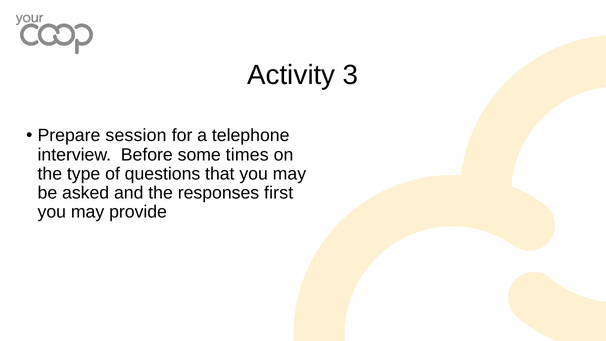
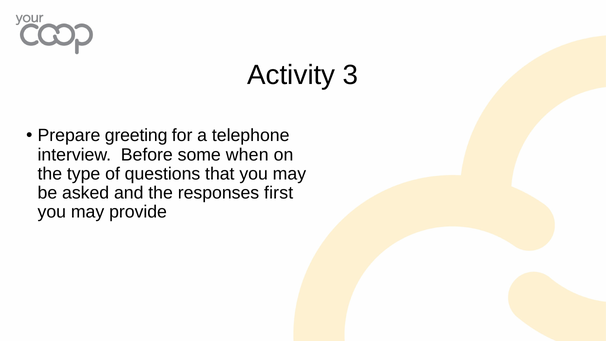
session: session -> greeting (136, 136)
times: times -> when (247, 155)
